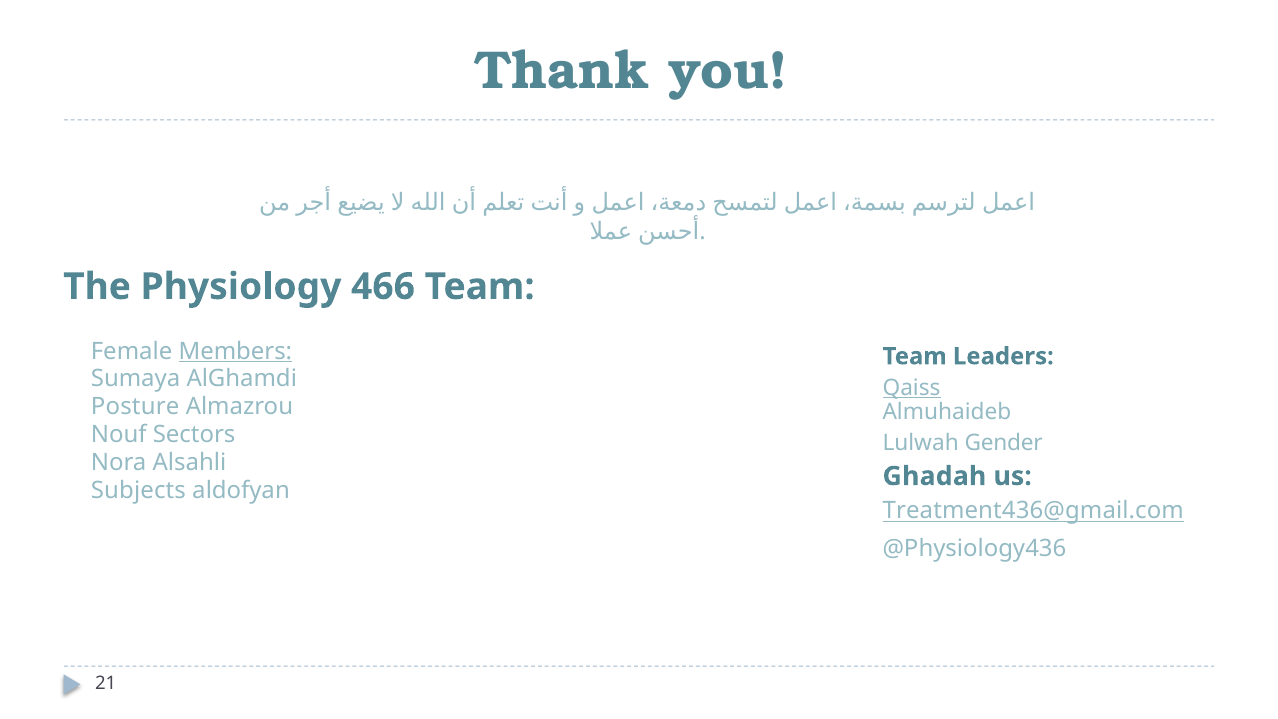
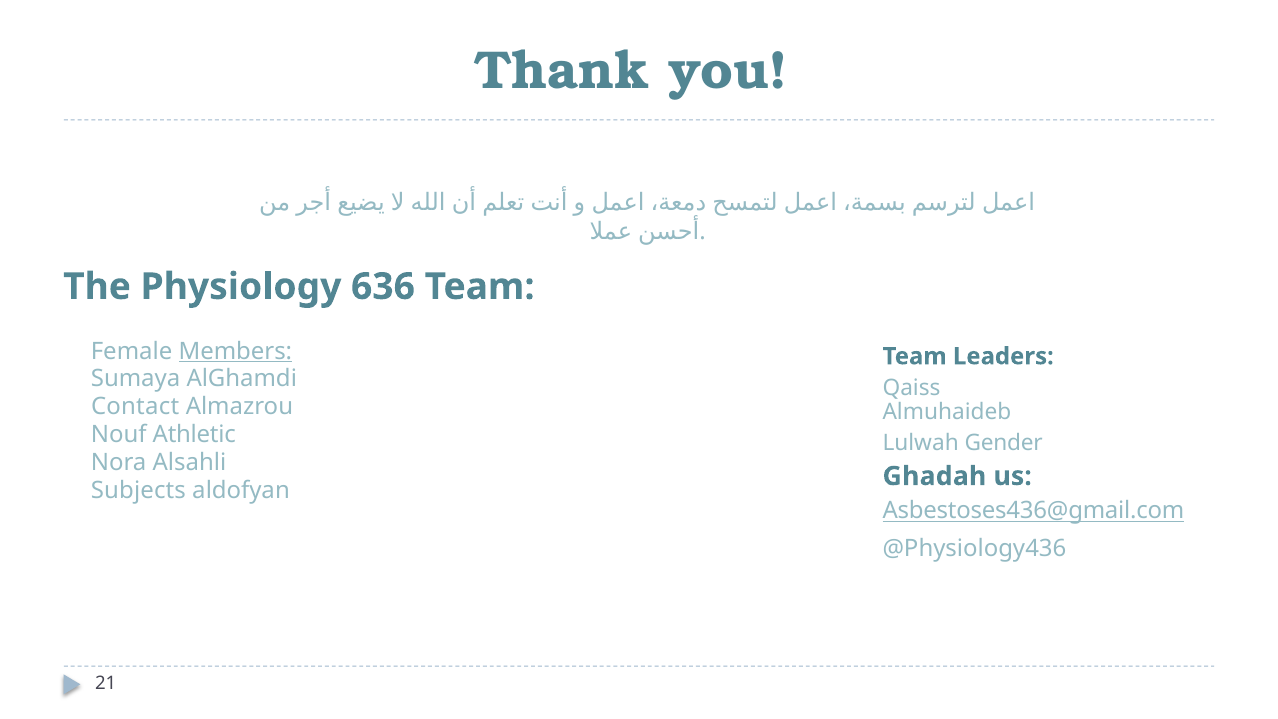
466: 466 -> 636 (383, 287)
Qaiss underline: present -> none (912, 388)
Posture: Posture -> Contact (135, 407)
Sectors: Sectors -> Athletic (194, 435)
Treatment436@gmail.com: Treatment436@gmail.com -> Asbestoses436@gmail.com (1033, 511)
